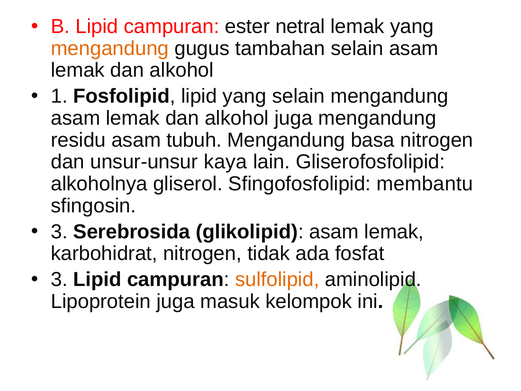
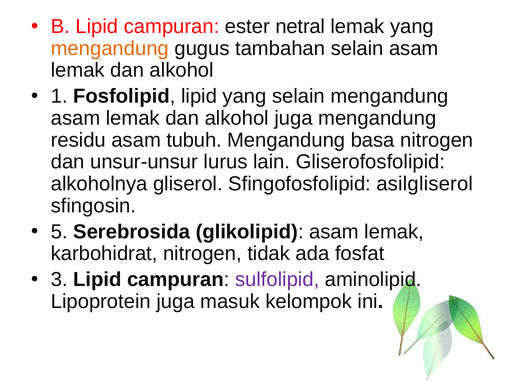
kaya: kaya -> lurus (226, 162)
membantu: membantu -> asilgliserol (425, 184)
3: 3 -> 5 (59, 232)
sulfolipid colour: orange -> purple (277, 279)
